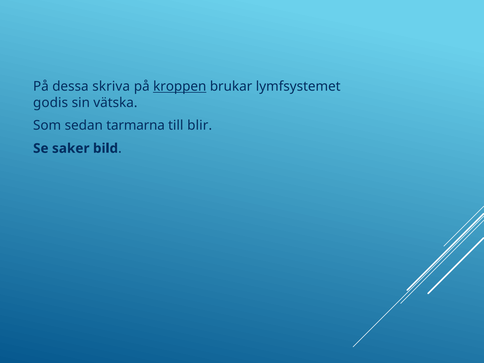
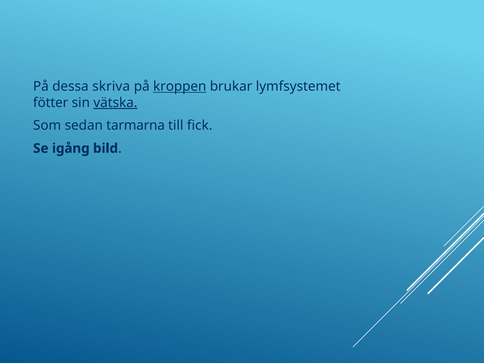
godis: godis -> fötter (51, 103)
vätska underline: none -> present (115, 103)
blir: blir -> fick (200, 126)
saker: saker -> igång (71, 148)
